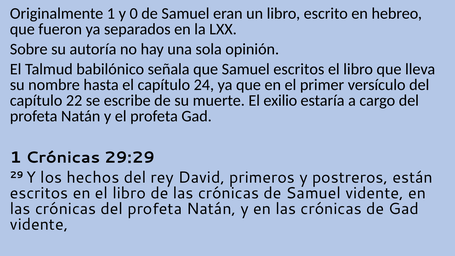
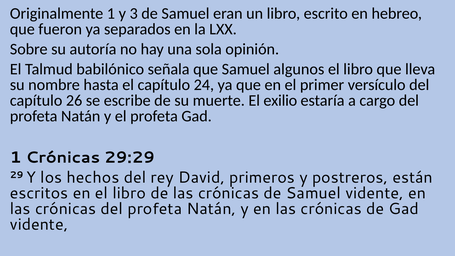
0: 0 -> 3 (134, 14)
Samuel escritos: escritos -> algunos (299, 69)
22: 22 -> 26 (74, 100)
